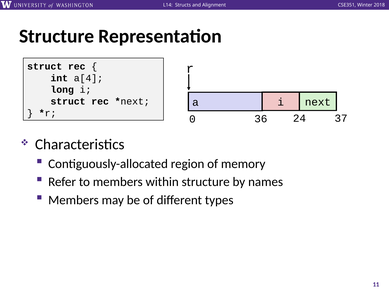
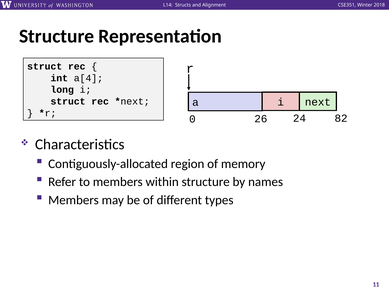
36: 36 -> 26 (261, 119)
37: 37 -> 82 (341, 118)
